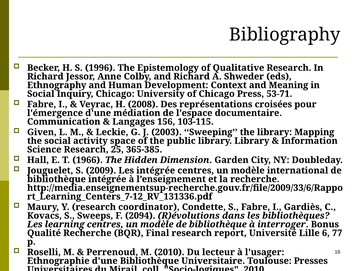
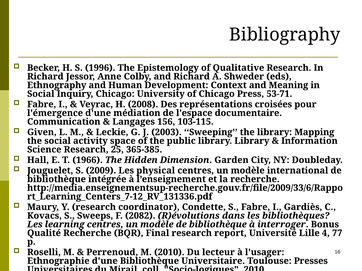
Les intégrée: intégrée -> physical (156, 171)
2094: 2094 -> 2082 (140, 216)
6: 6 -> 4 (326, 233)
